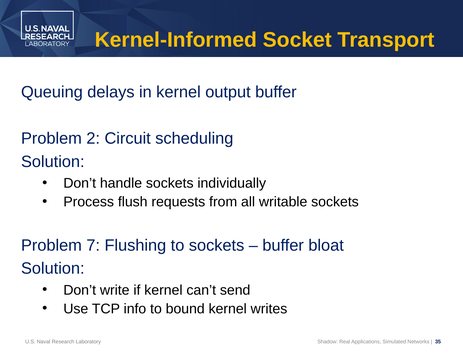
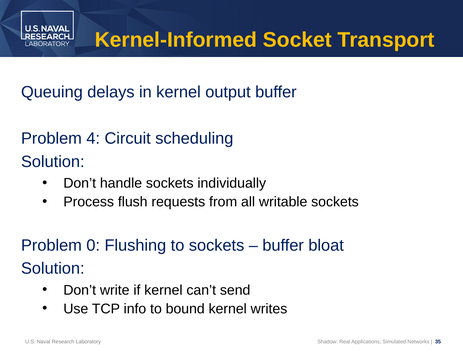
2: 2 -> 4 (93, 138)
7: 7 -> 0 (93, 245)
